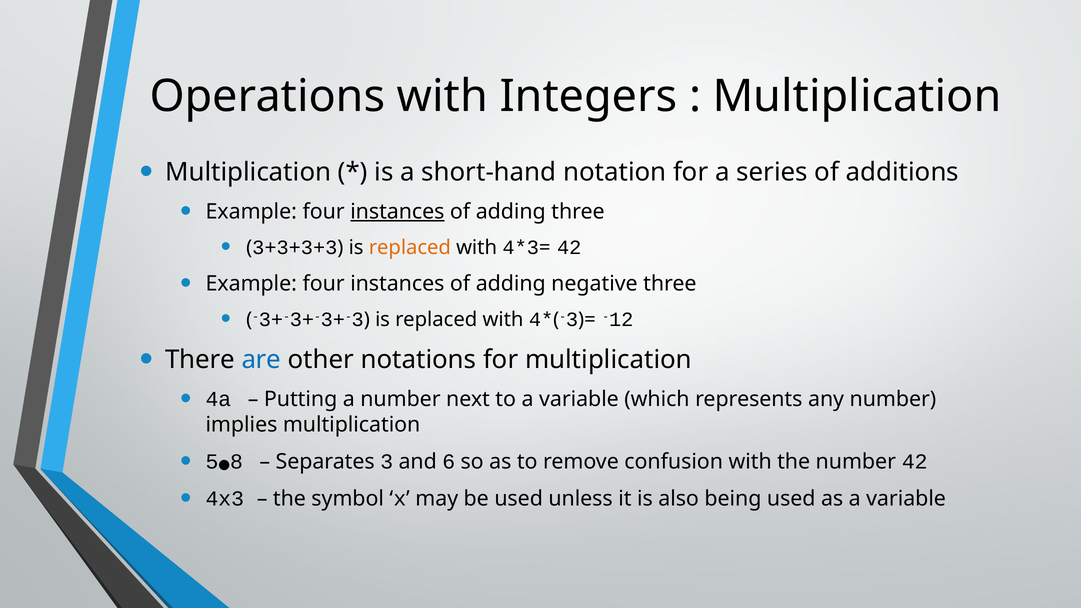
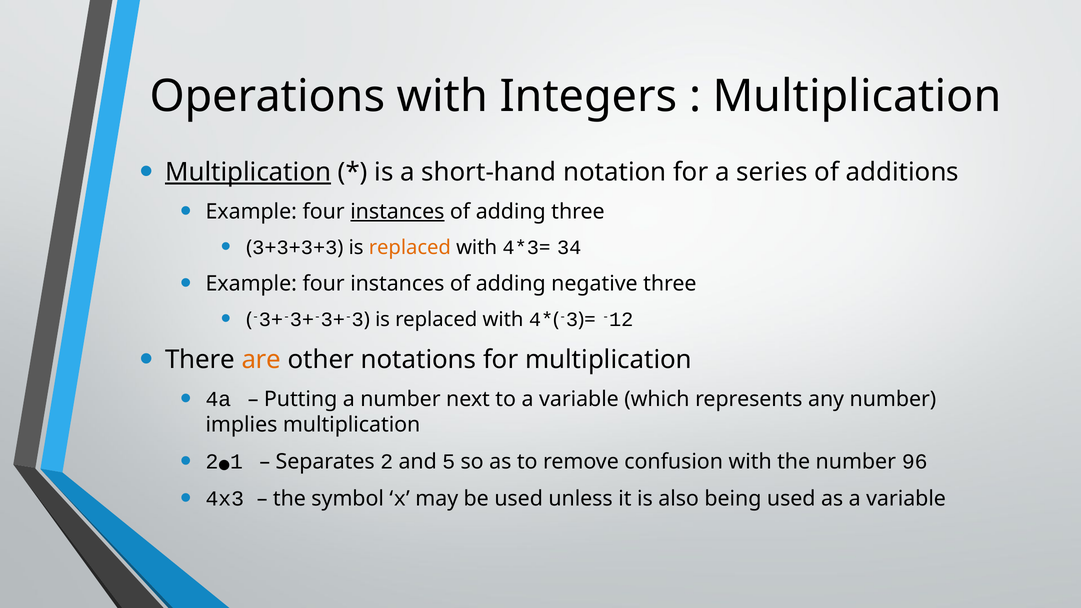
Multiplication underline: none -> present (248, 172)
42: 42 -> 34 (569, 247)
are colour: blue -> orange (261, 360)
5: 5 -> 2 (212, 462)
8: 8 -> 1 (236, 462)
Separates 3: 3 -> 2 (387, 462)
6: 6 -> 5 (449, 462)
number 42: 42 -> 96 (915, 462)
